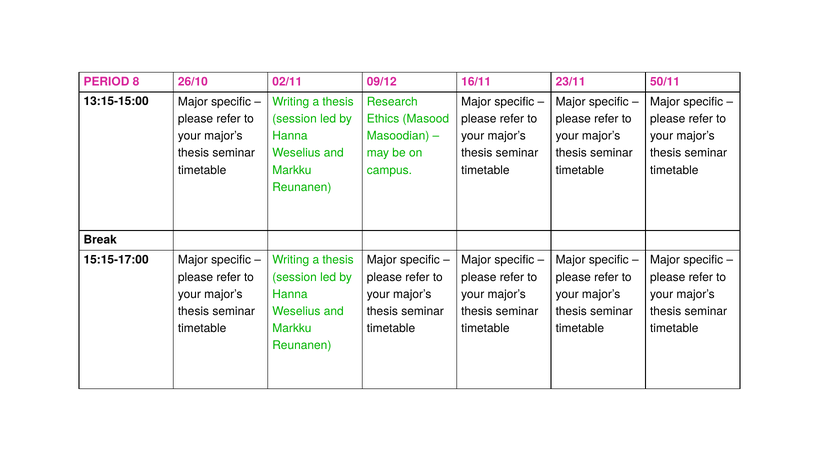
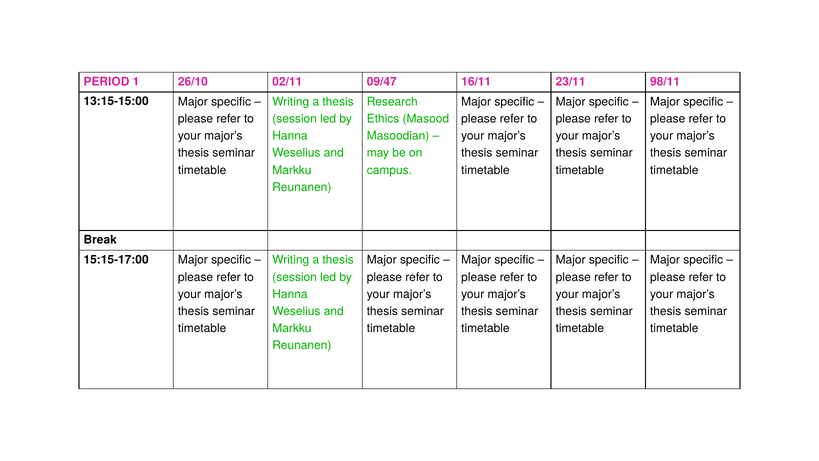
8: 8 -> 1 (136, 82)
09/12: 09/12 -> 09/47 (382, 82)
50/11: 50/11 -> 98/11 (665, 82)
